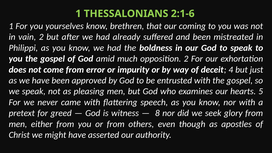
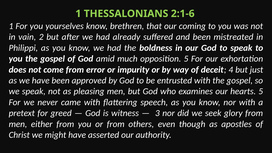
opposition 2: 2 -> 5 (186, 59)
8: 8 -> 3 (157, 113)
